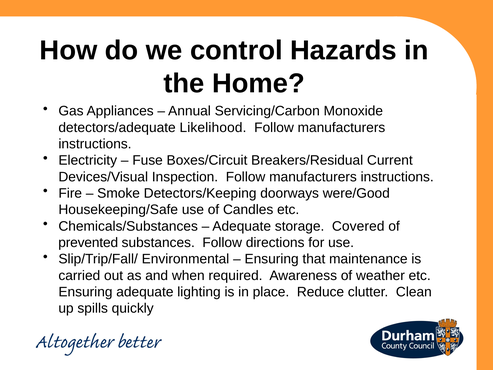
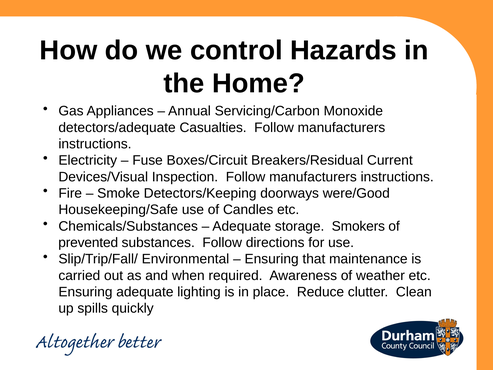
Likelihood: Likelihood -> Casualties (213, 127)
Covered: Covered -> Smokers (358, 226)
